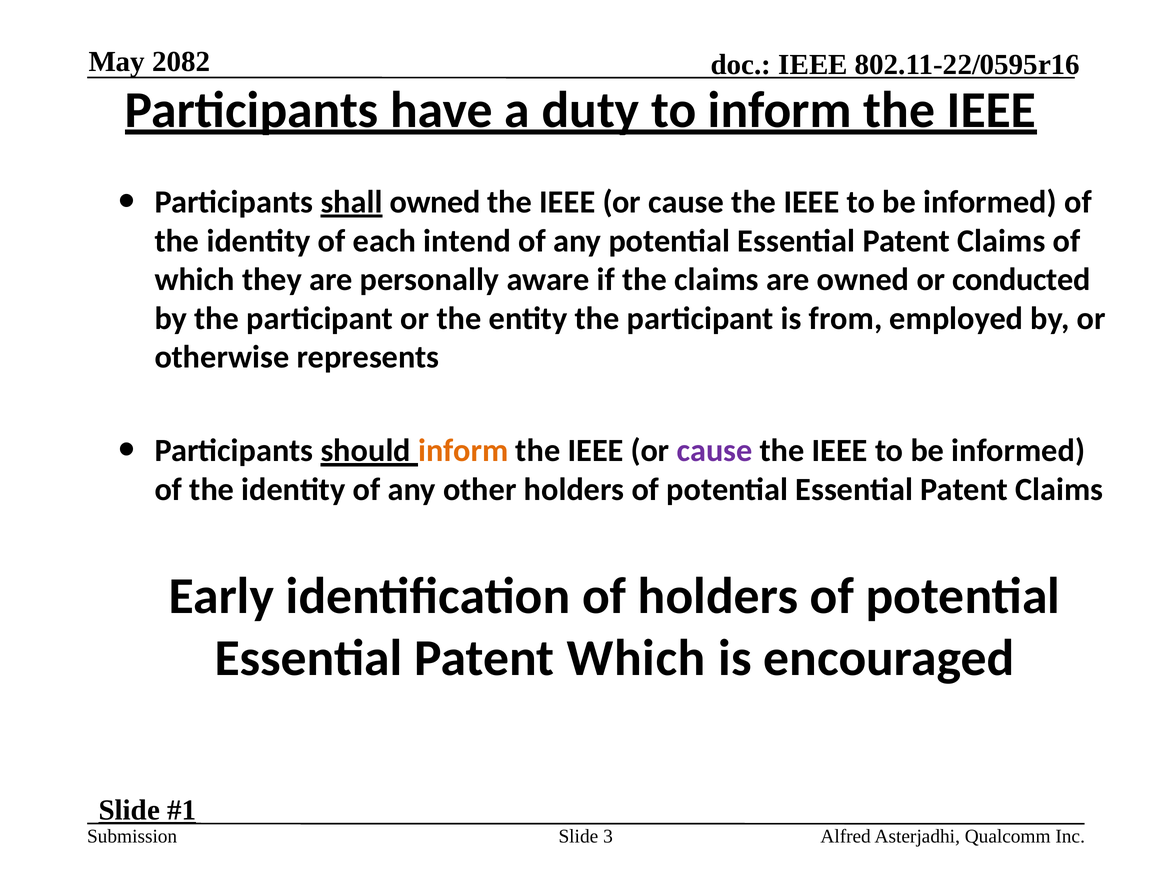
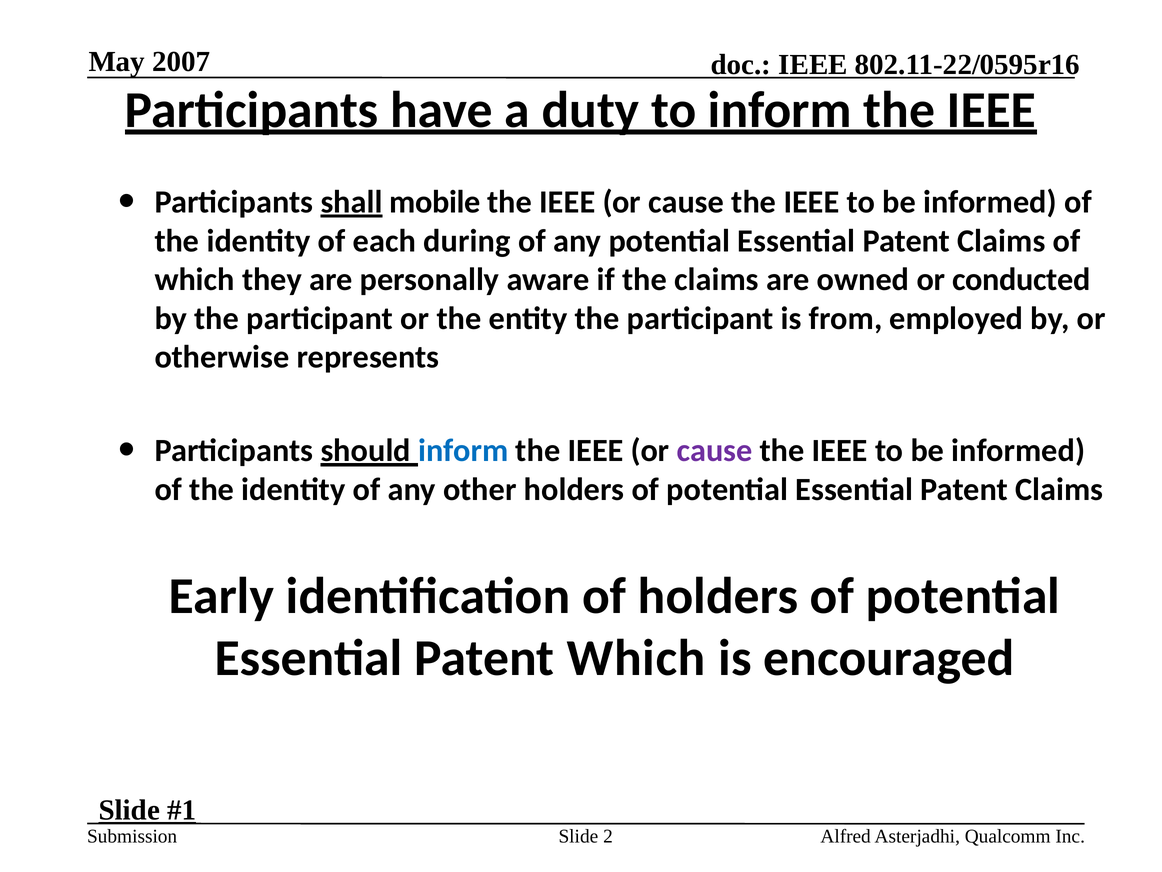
2082: 2082 -> 2007 (181, 62)
shall owned: owned -> mobile (435, 202)
intend: intend -> during (467, 241)
inform colour: orange -> blue (463, 451)
3: 3 -> 2 (608, 836)
